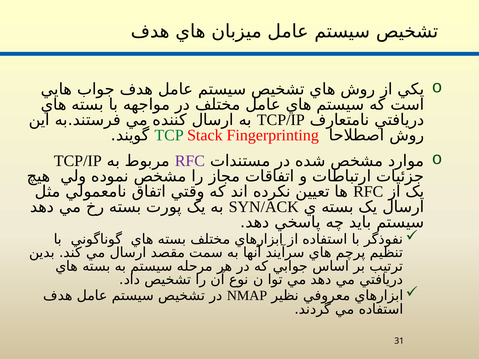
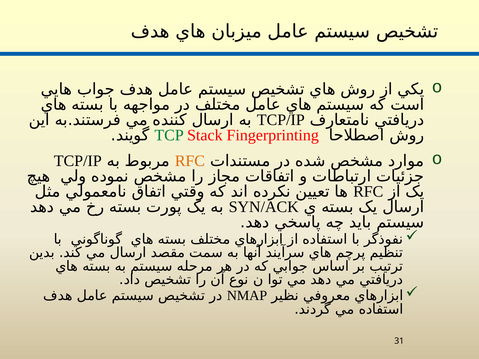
RFC colour: purple -> orange (190, 161)
